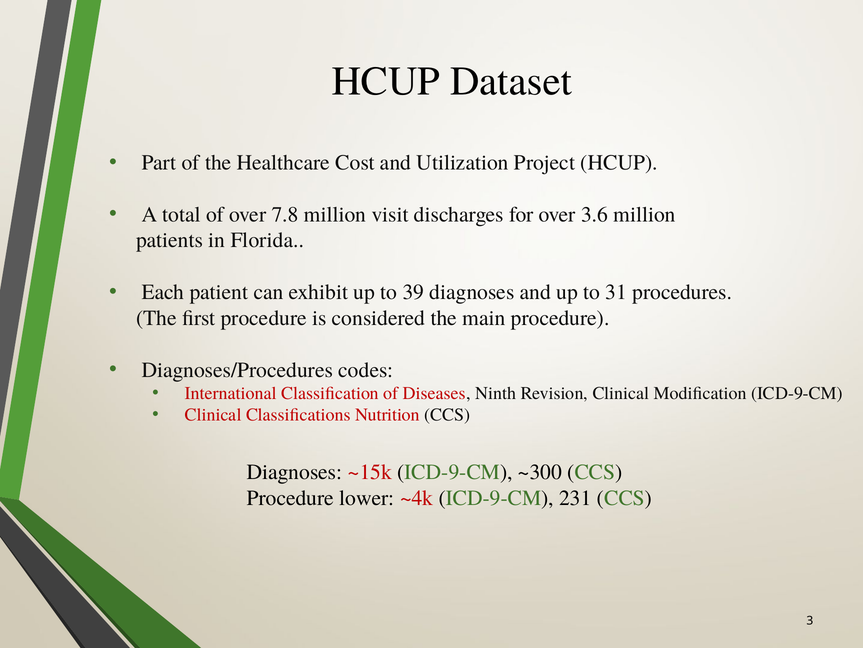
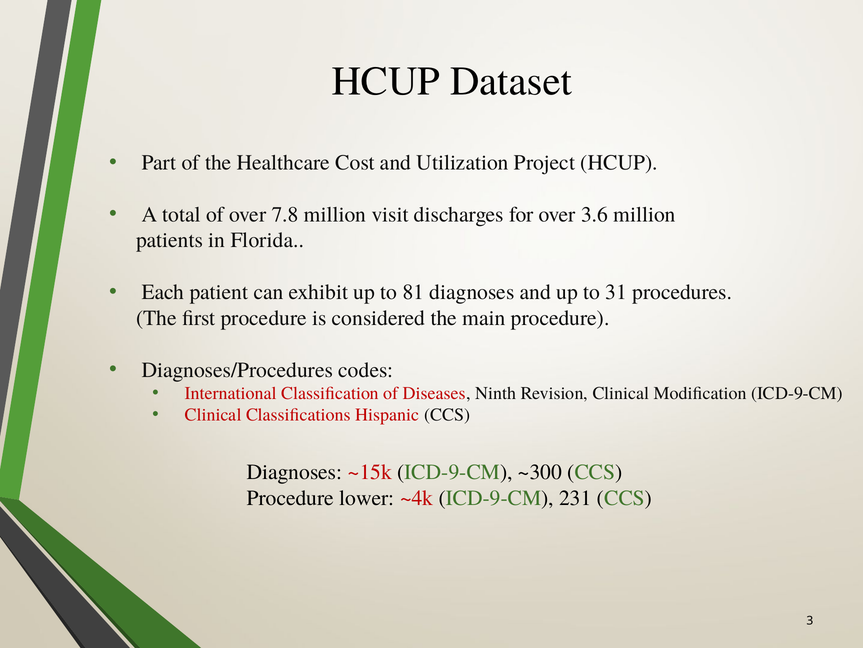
39: 39 -> 81 (413, 292)
Nutrition: Nutrition -> Hispanic (387, 415)
